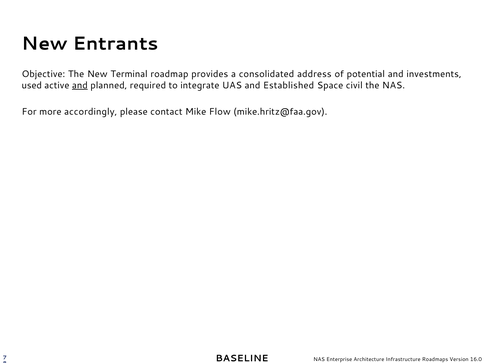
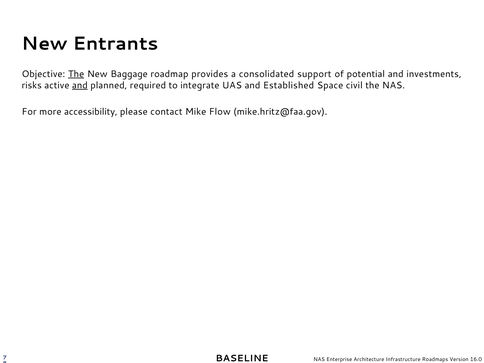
The underline: none -> present (76, 74)
Terminal: Terminal -> Baggage (129, 74)
address: address -> support (314, 74)
used: used -> risks (32, 85)
accordingly: accordingly -> accessibility (91, 112)
